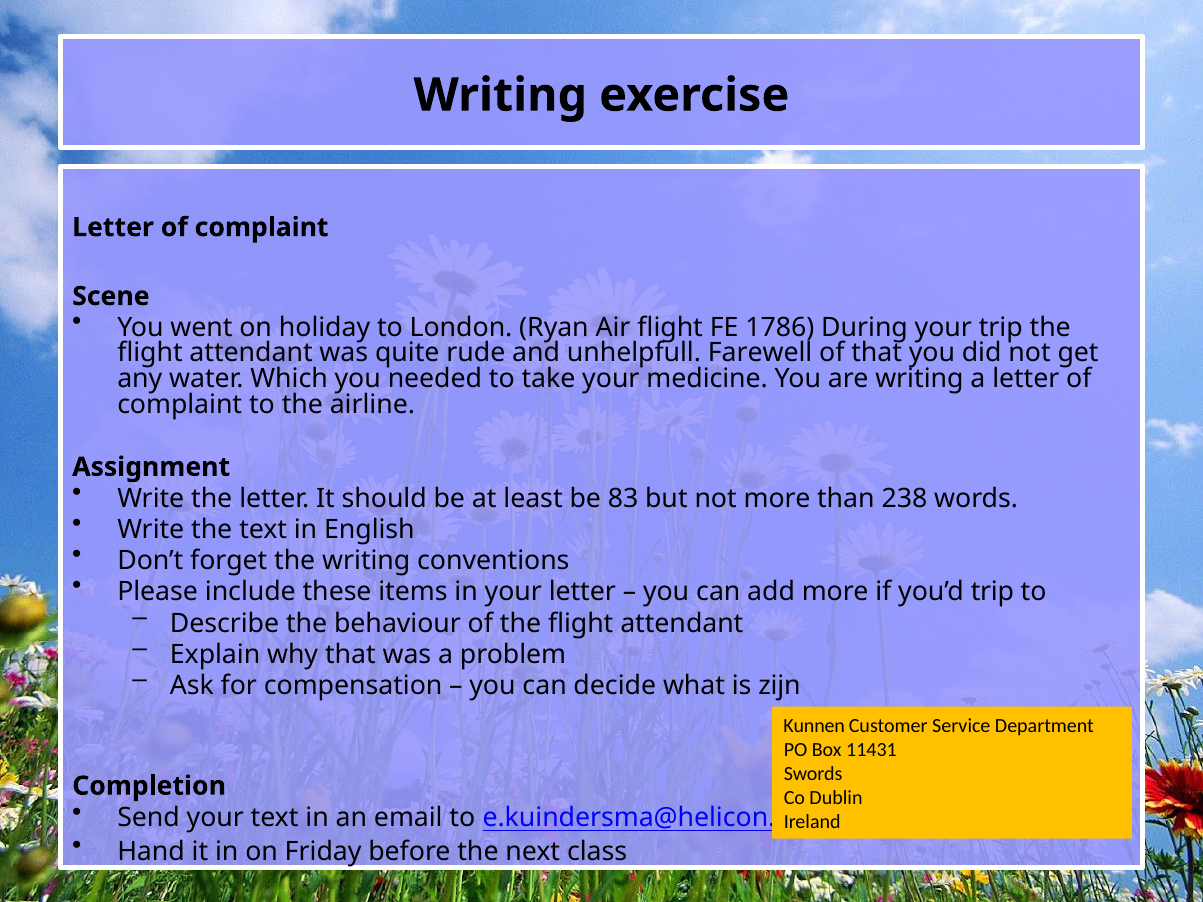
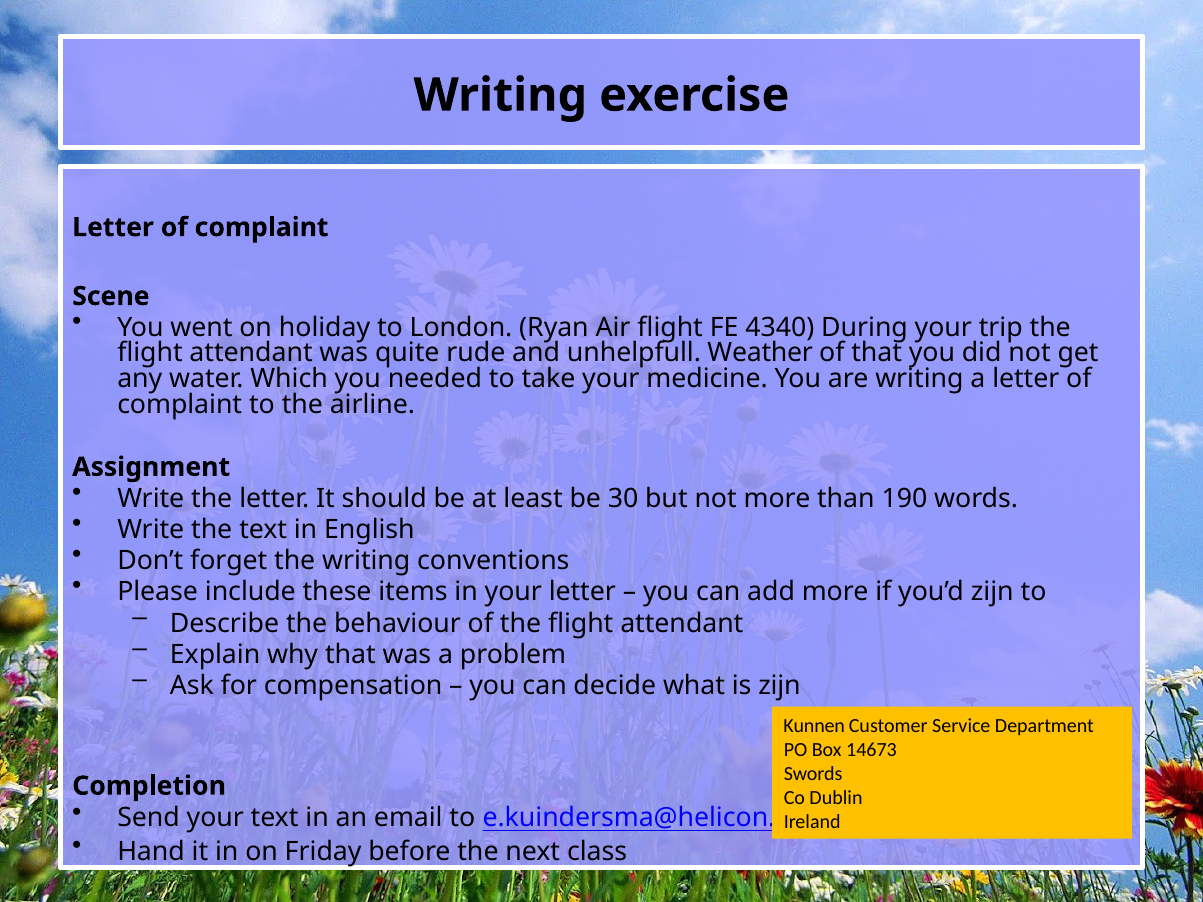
1786: 1786 -> 4340 (780, 328)
Farewell: Farewell -> Weather (760, 353)
83: 83 -> 30 (623, 498)
238: 238 -> 190 (904, 498)
you’d trip: trip -> zijn (992, 592)
11431: 11431 -> 14673 (871, 750)
